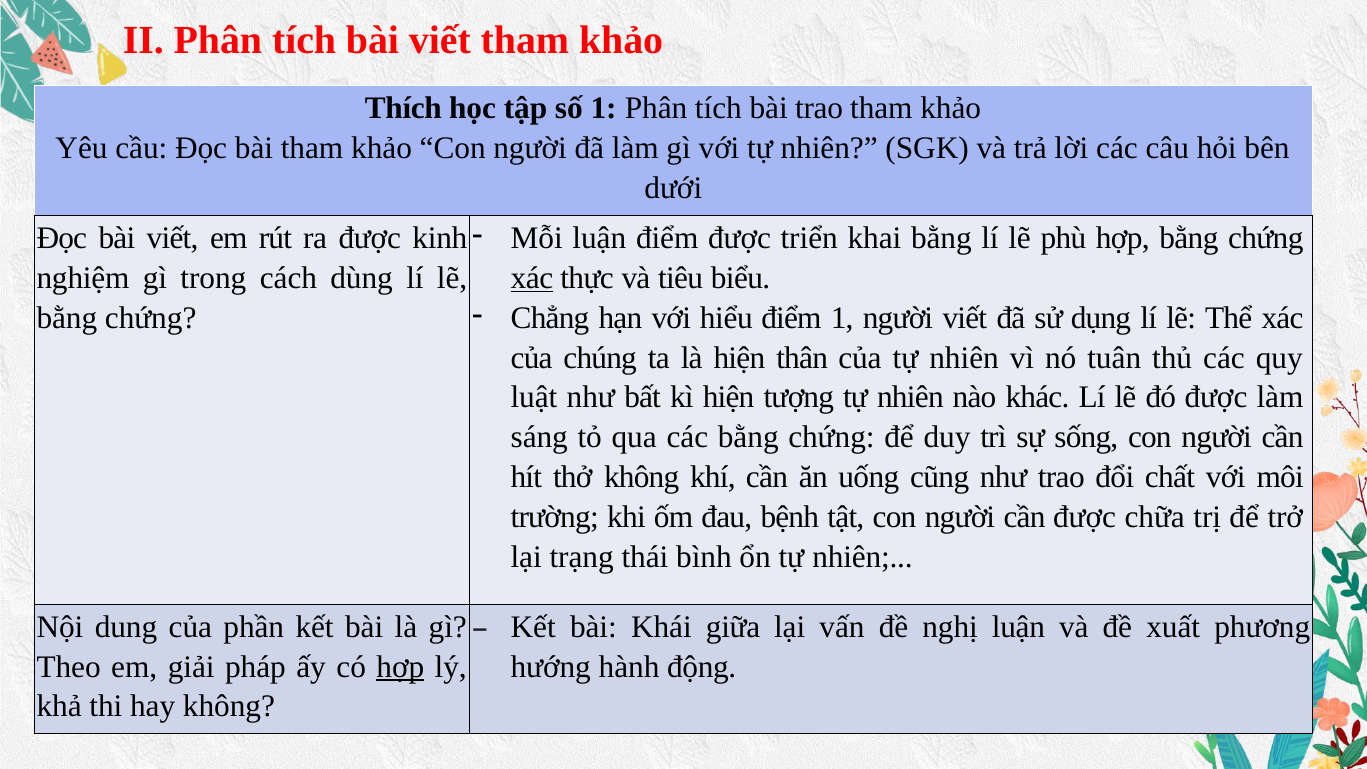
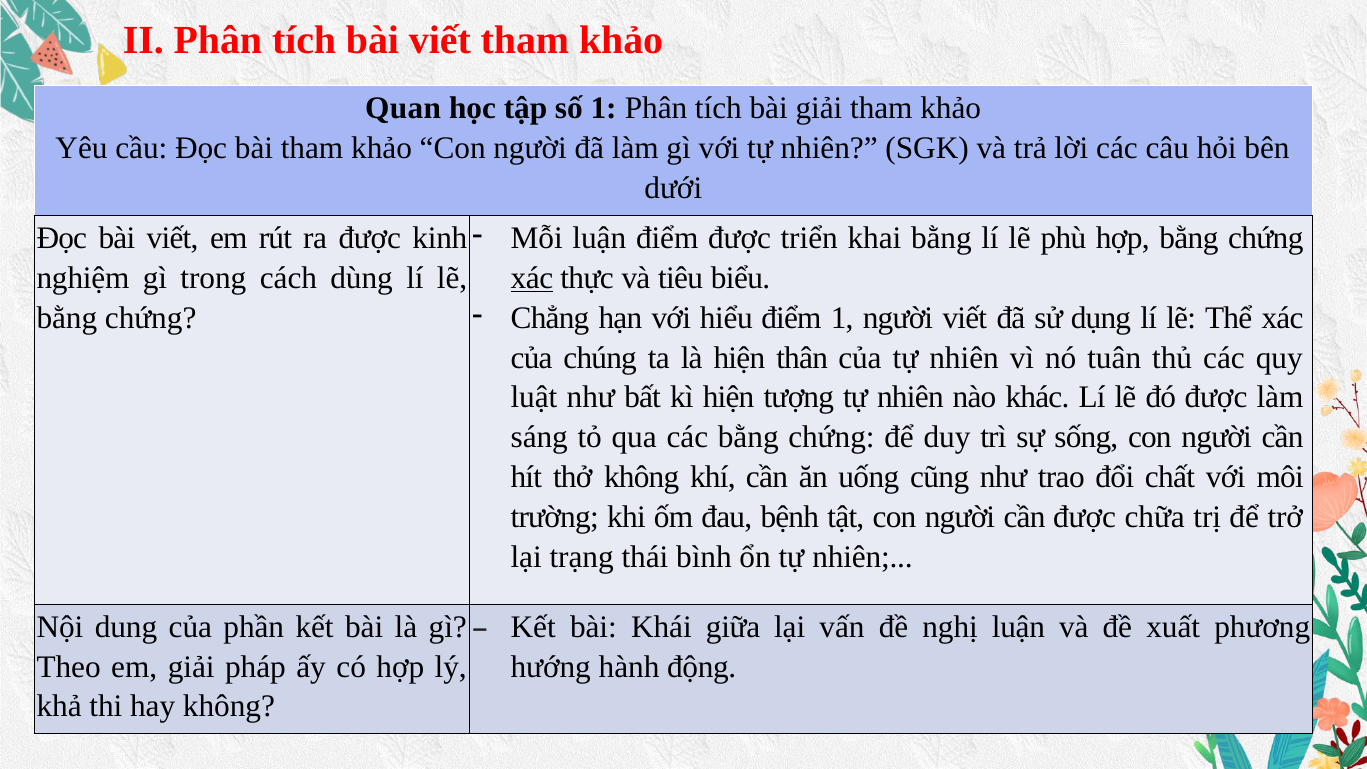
Thích: Thích -> Quan (403, 109)
bài trao: trao -> giải (819, 109)
hợp underline: present -> none (400, 667)
